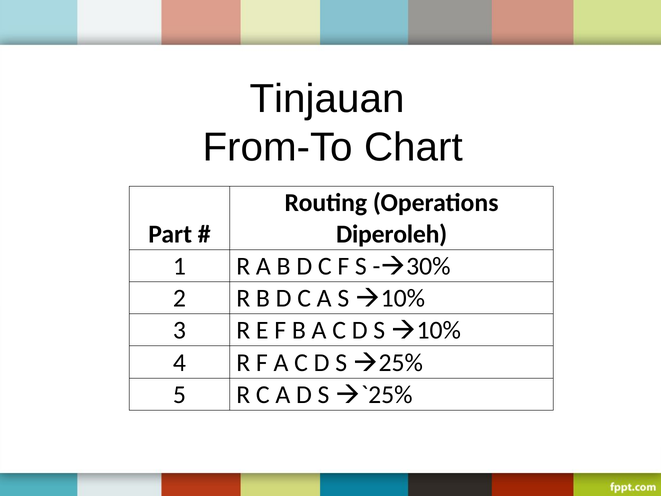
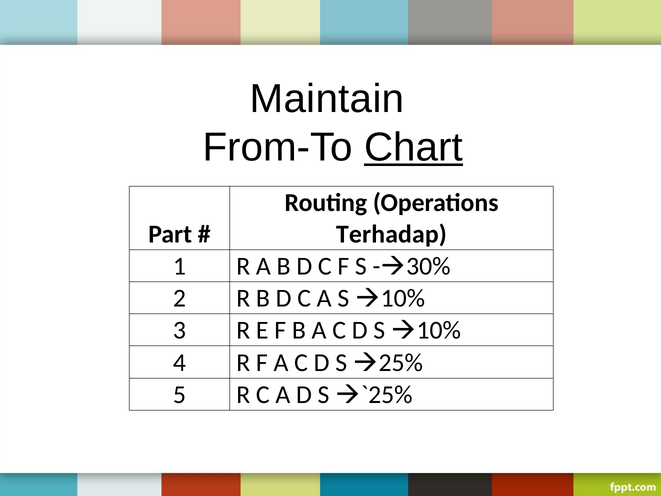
Tinjauan: Tinjauan -> Maintain (327, 99)
Chart underline: none -> present (414, 147)
Diperoleh: Diperoleh -> Terhadap (391, 234)
